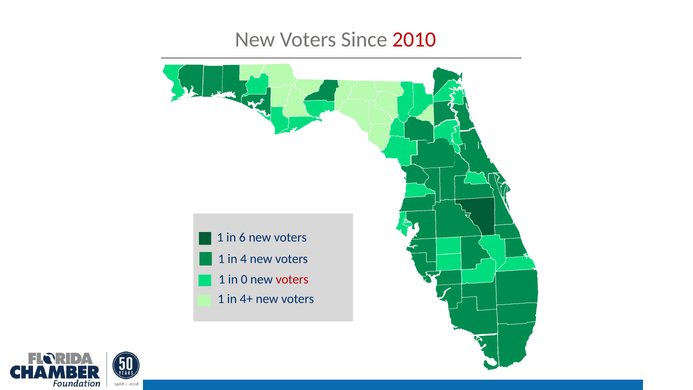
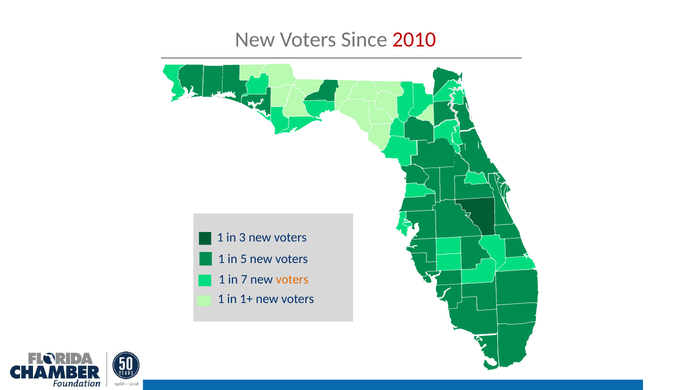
6: 6 -> 3 (242, 238)
4: 4 -> 5 (244, 259)
0: 0 -> 7 (244, 279)
voters colour: red -> orange (292, 279)
4+: 4+ -> 1+ (246, 299)
